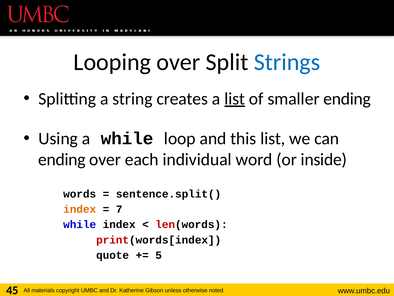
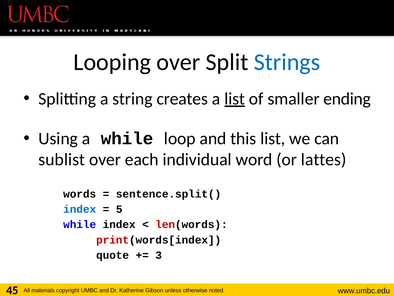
ending: ending -> sublist (62, 159)
inside: inside -> lattes (324, 159)
index colour: orange -> blue (80, 209)
7: 7 -> 5 (119, 209)
5: 5 -> 3 (159, 255)
